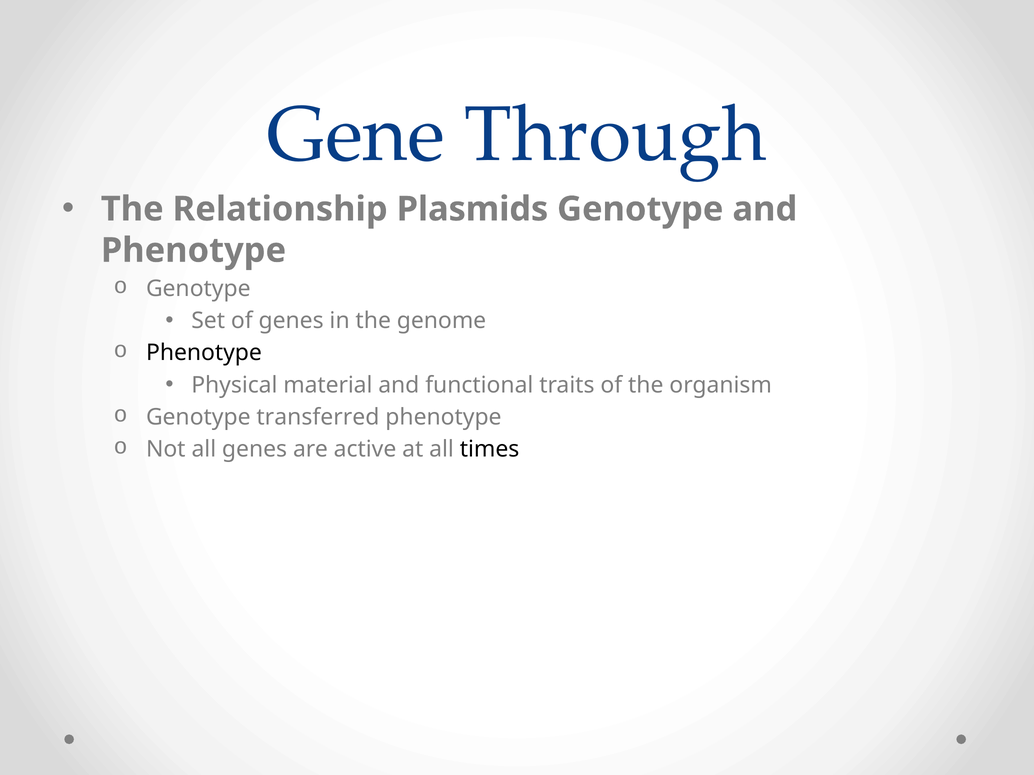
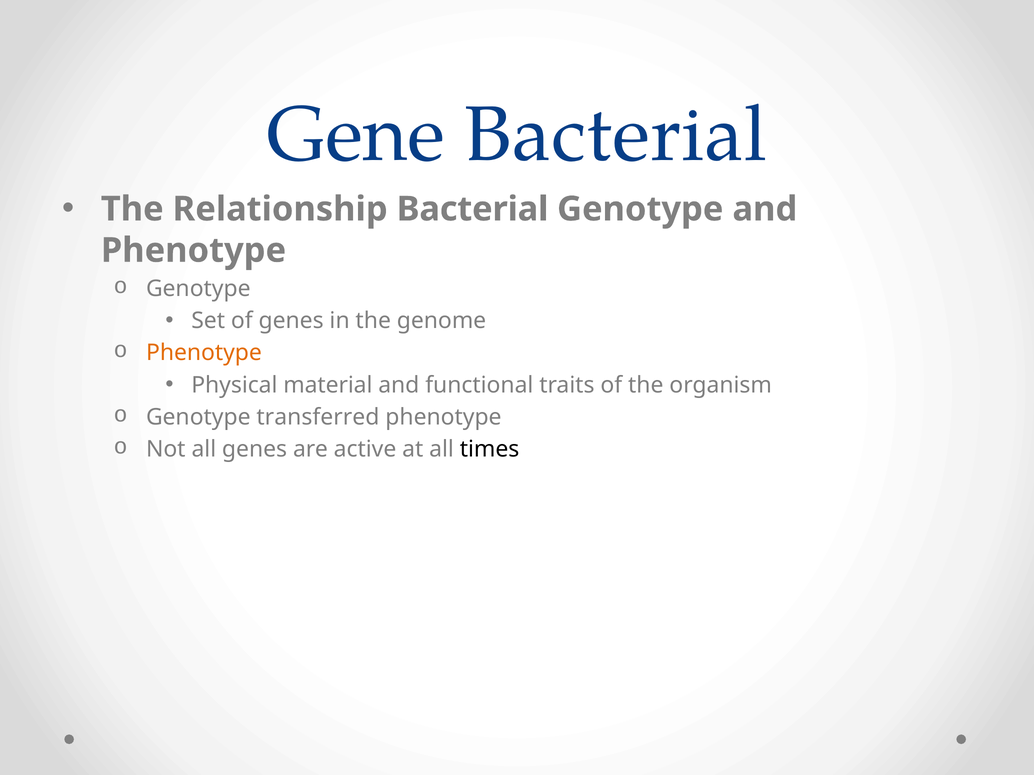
Gene Through: Through -> Bacterial (615, 135)
Relationship Plasmids: Plasmids -> Bacterial (473, 209)
Phenotype colour: black -> orange (204, 353)
